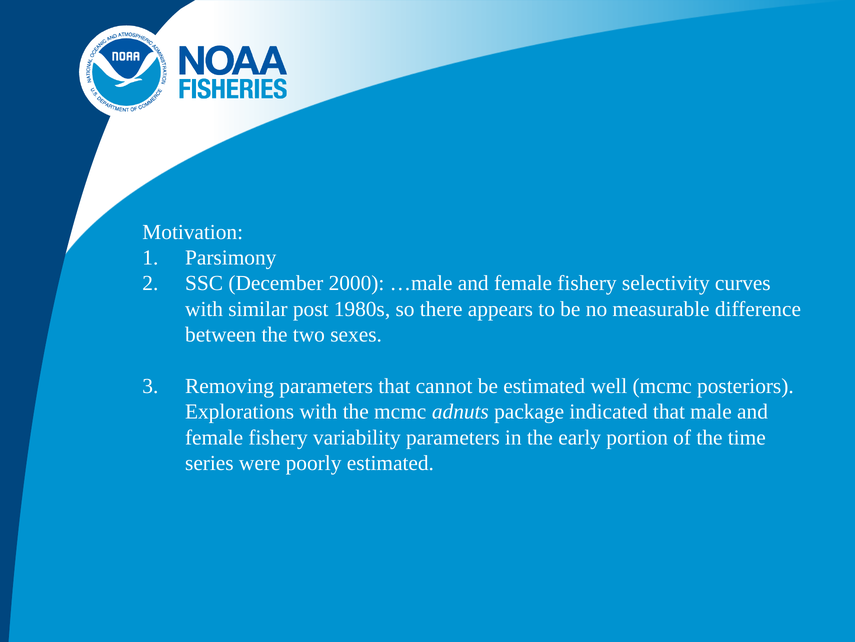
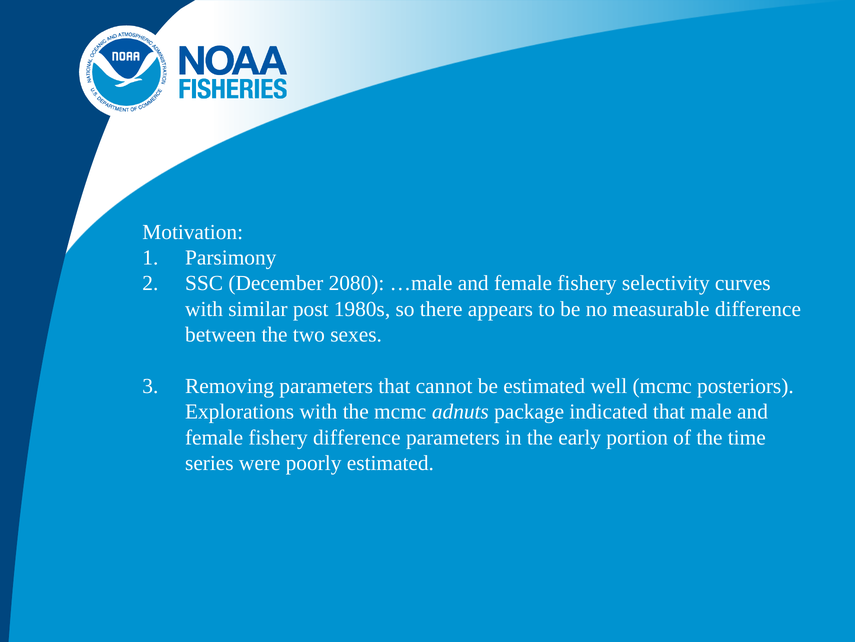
2000: 2000 -> 2080 (357, 283)
fishery variability: variability -> difference (357, 437)
